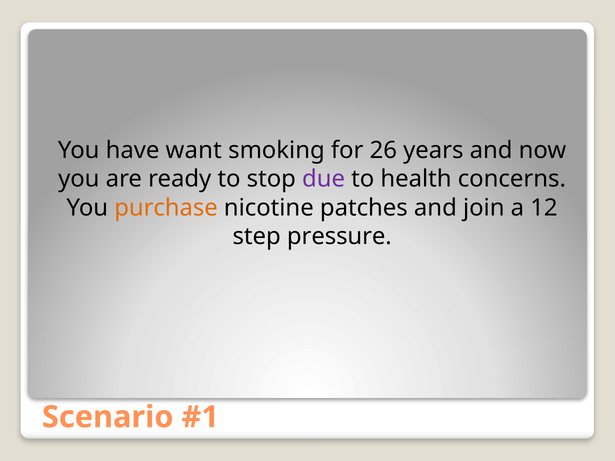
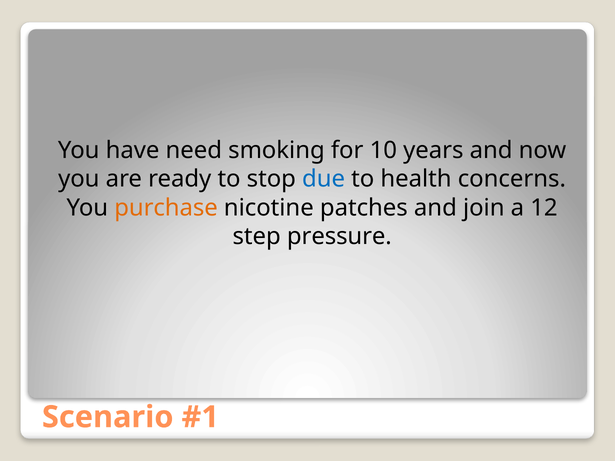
want: want -> need (194, 150)
26: 26 -> 10 (383, 150)
due colour: purple -> blue (324, 179)
